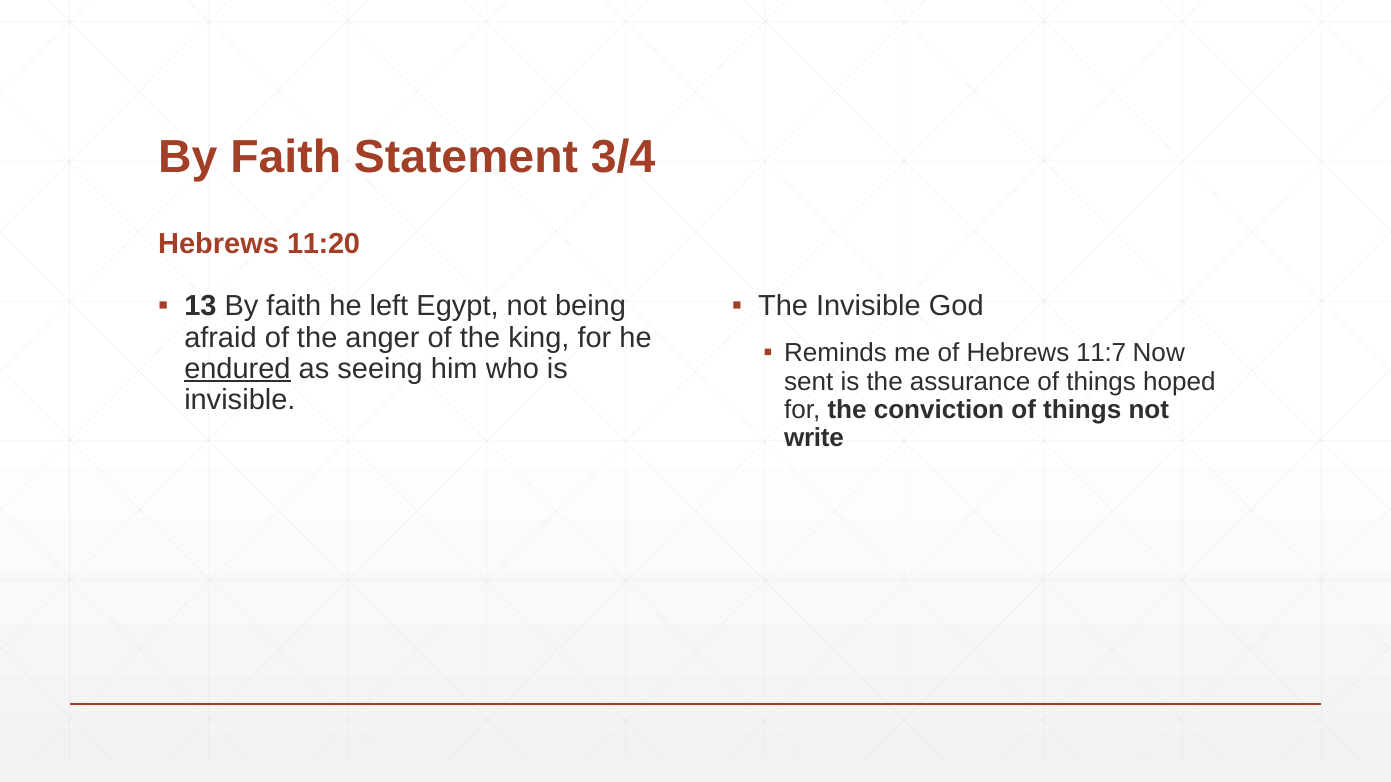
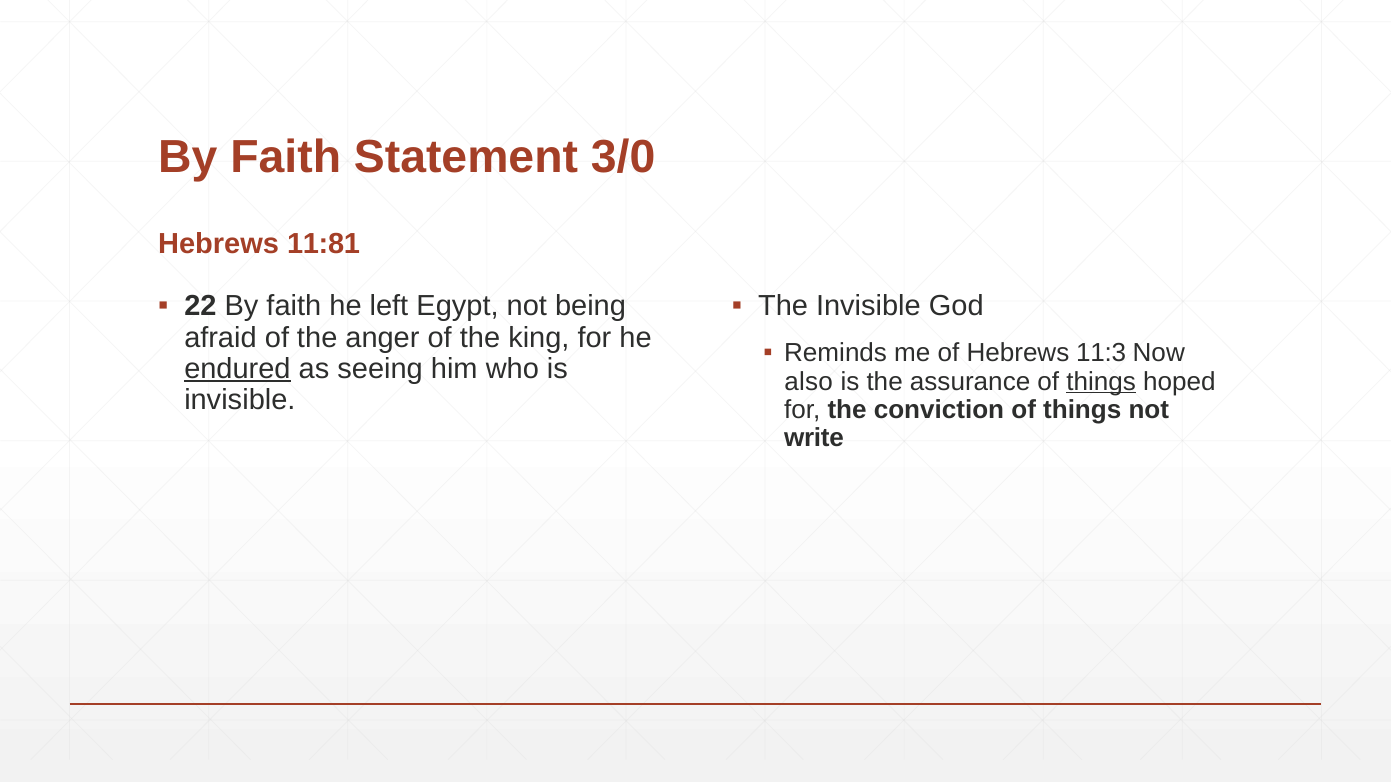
3/4: 3/4 -> 3/0 (623, 157)
11:20: 11:20 -> 11:81 (324, 244)
13: 13 -> 22 (200, 306)
11:7: 11:7 -> 11:3 (1101, 353)
sent: sent -> also (809, 382)
things underline: none -> present (1101, 382)
